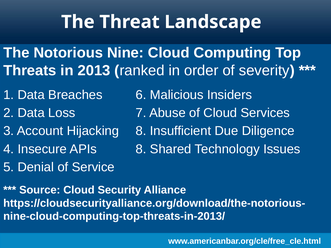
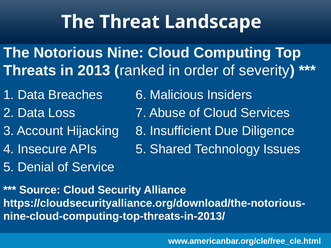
APIs 8: 8 -> 5 (141, 149)
